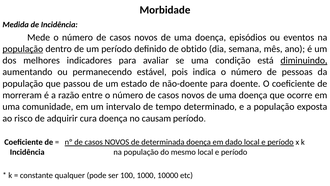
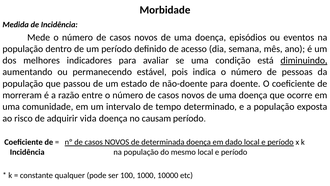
população underline: present -> none (23, 49)
obtido: obtido -> acesso (194, 49)
cura: cura -> vida (88, 118)
